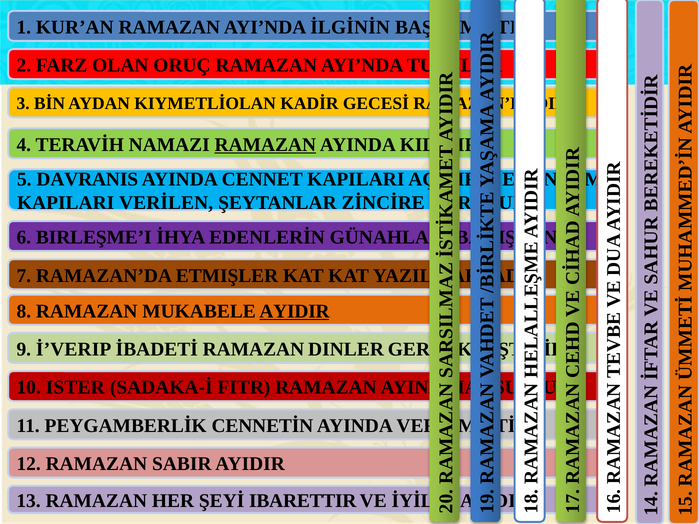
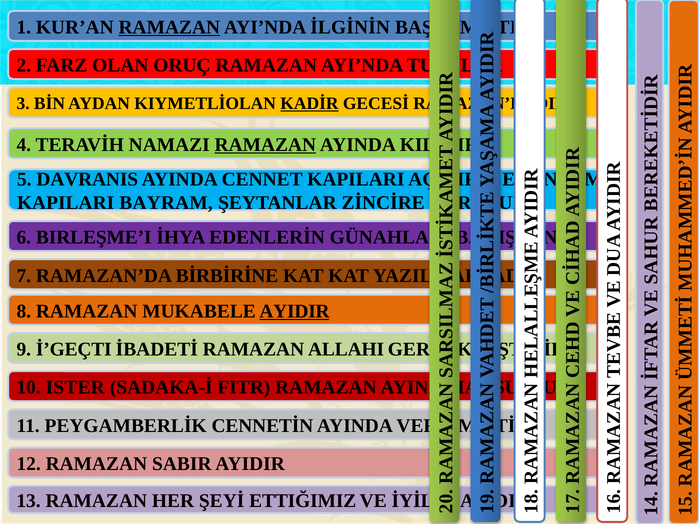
RAMAZAN underline: none -> present (169, 27)
KADİR underline: none -> present (309, 104)
VERİLEN: VERİLEN -> BAYRAM (166, 203)
ETMIŞLER: ETMIŞLER -> BİRBİRİNE (227, 276)
İ’VERIP: İ’VERIP -> İ’GEÇTI (74, 349)
DINLER: DINLER -> ALLAHI (346, 349)
IBARETTIR: IBARETTIR -> ETTIĞIMIZ (303, 501)
